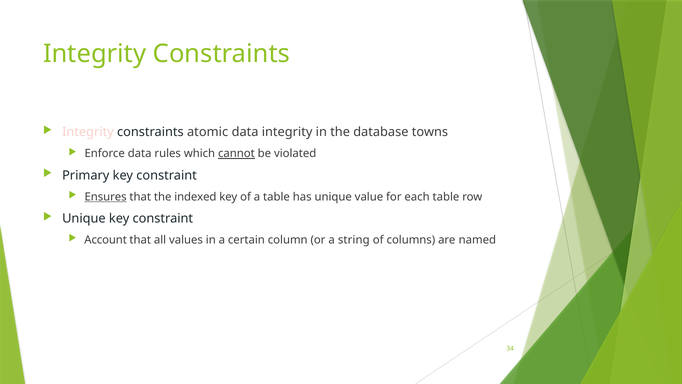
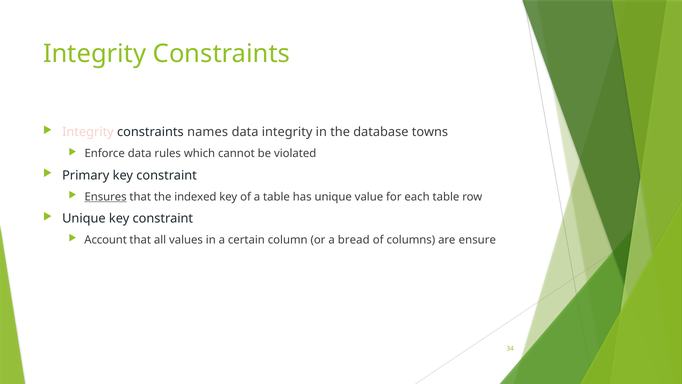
atomic: atomic -> names (208, 132)
cannot underline: present -> none (236, 154)
string: string -> bread (354, 240)
named: named -> ensure (477, 240)
